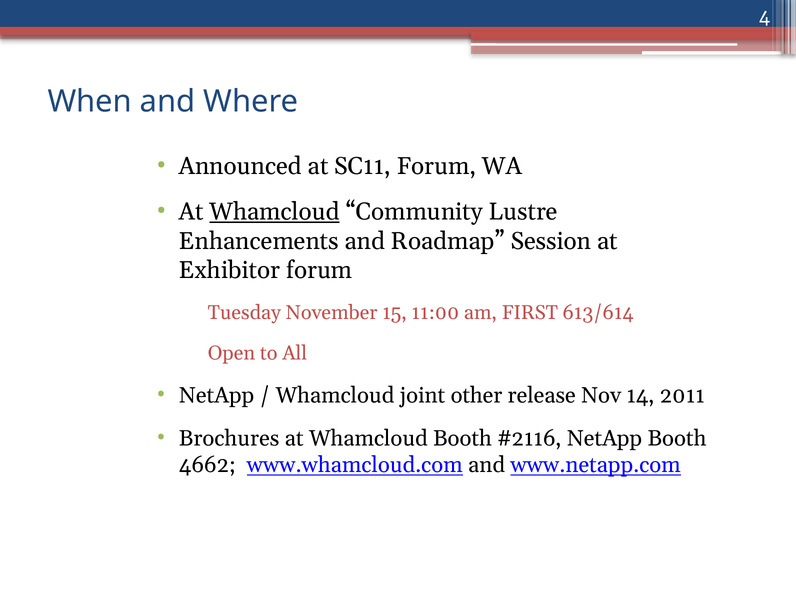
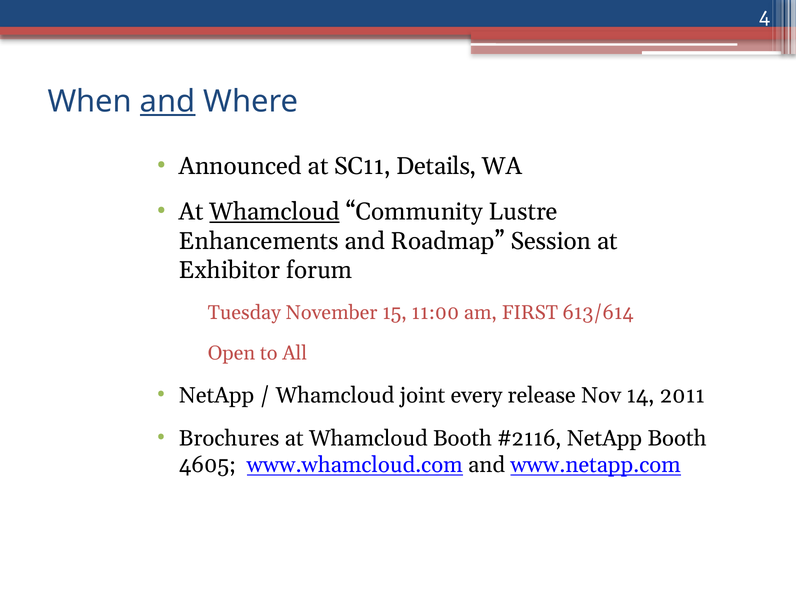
and underline: none -> present (168, 102)
SC11 Forum: Forum -> Details (436, 166)
other: other -> every (476, 395)
4662: 4662 -> 4605 (208, 465)
